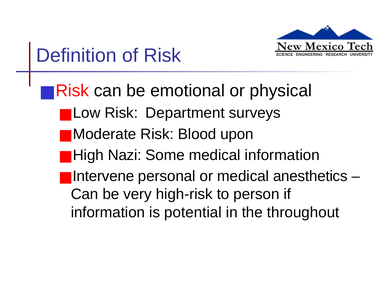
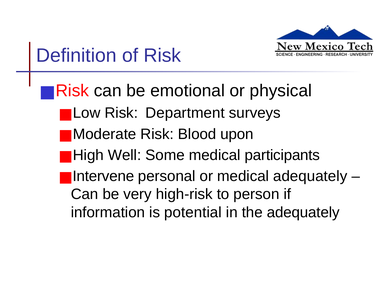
Nazi: Nazi -> Well (125, 155)
medical information: information -> participants (282, 155)
medical anesthetics: anesthetics -> adequately (310, 176)
the throughout: throughout -> adequately (303, 212)
